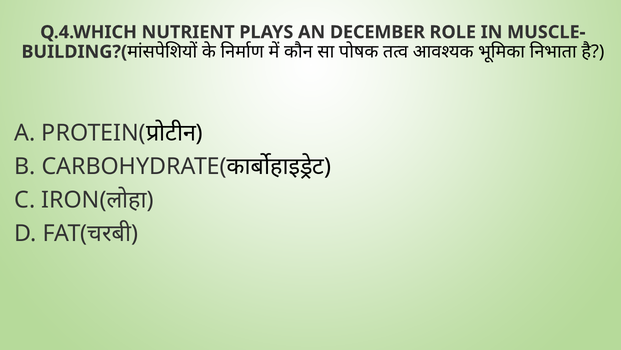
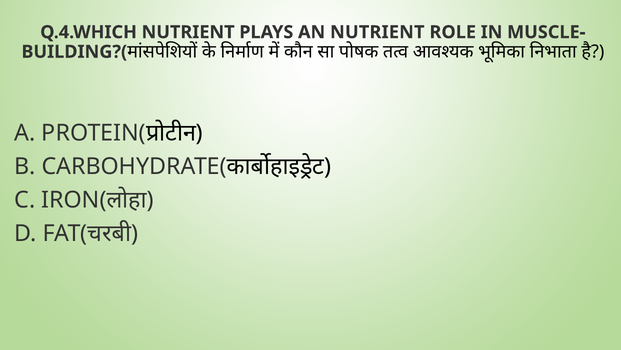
AN DECEMBER: DECEMBER -> NUTRIENT (377, 32)
